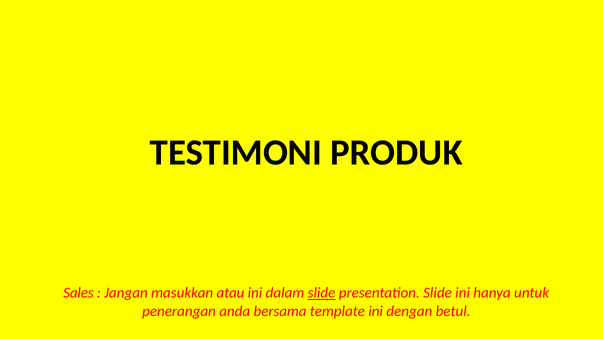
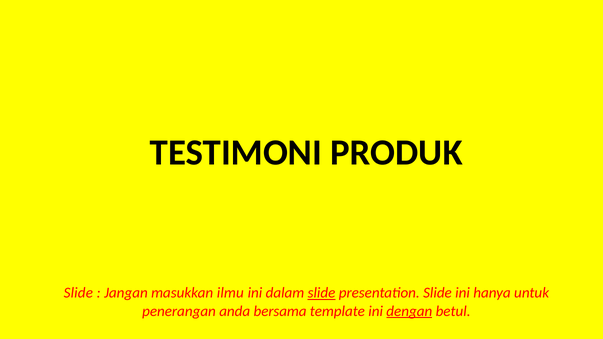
Sales: Sales -> Slide (78, 293)
atau: atau -> ilmu (230, 293)
dengan underline: none -> present (409, 311)
